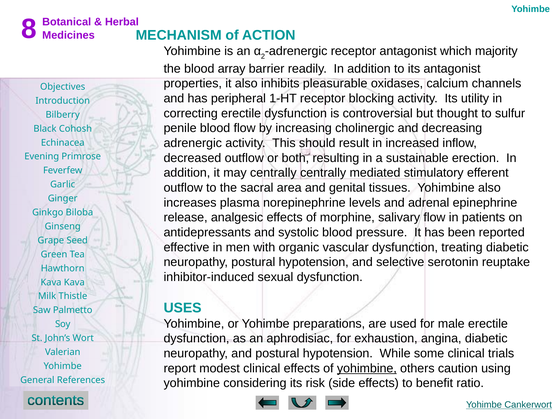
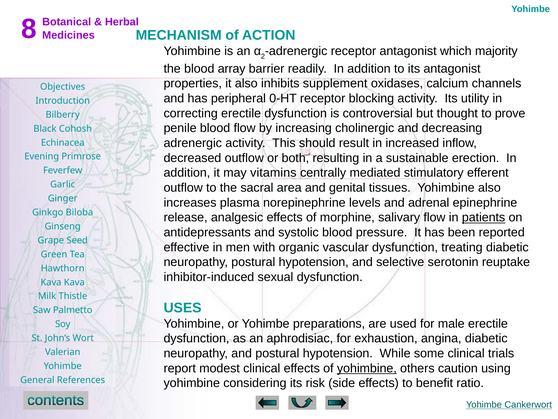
pleasurable: pleasurable -> supplement (335, 83)
1-HT: 1-HT -> 0-HT (283, 98)
sulfur: sulfur -> prove (510, 113)
may centrally: centrally -> vitamins (273, 173)
patients underline: none -> present (484, 217)
